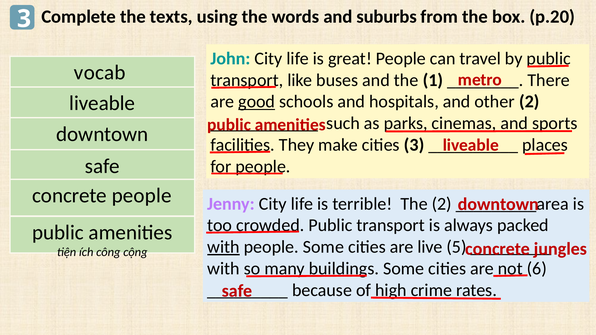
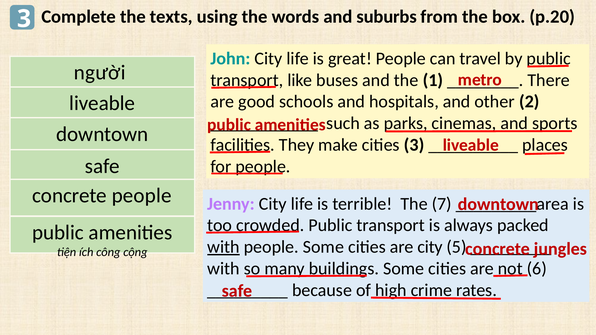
vocab: vocab -> người (100, 73)
good underline: present -> none (257, 102)
The 2: 2 -> 7 (442, 204)
are live: live -> city (430, 247)
